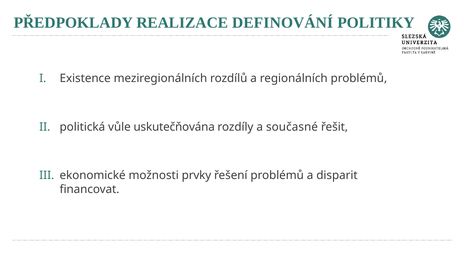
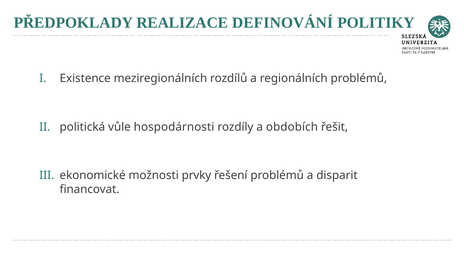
uskutečňována: uskutečňována -> hospodárnosti (174, 127)
současné: současné -> obdobích (292, 127)
